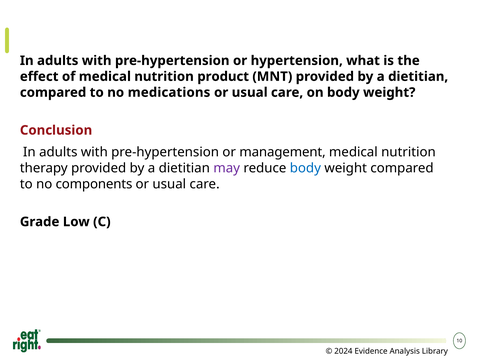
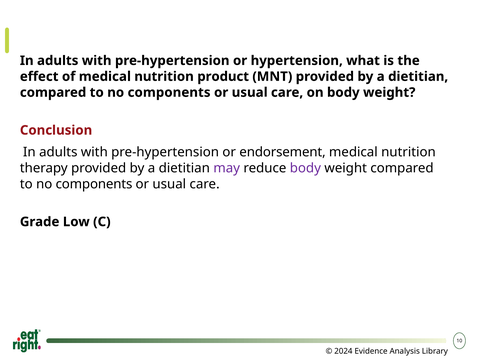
medications: medications -> components (169, 92)
management: management -> endorsement (283, 152)
body colour: blue -> purple (305, 168)
